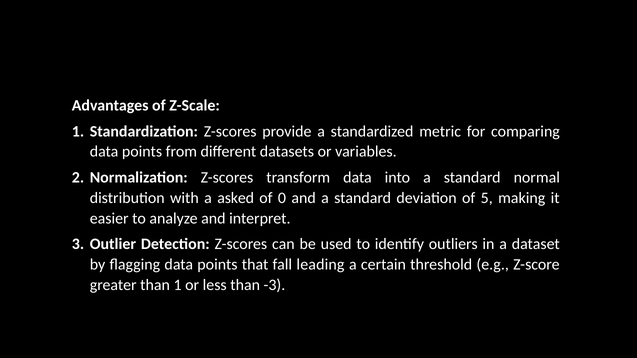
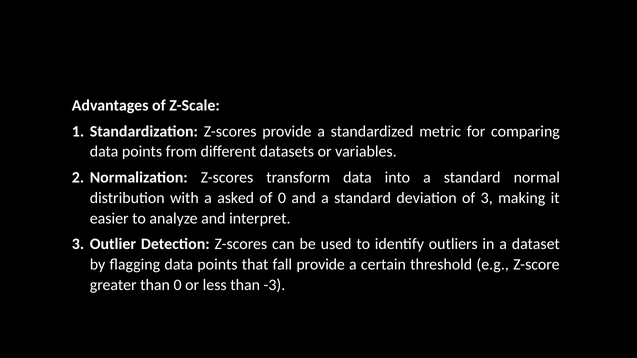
of 5: 5 -> 3 (487, 198)
fall leading: leading -> provide (321, 265)
than 1: 1 -> 0 (178, 285)
